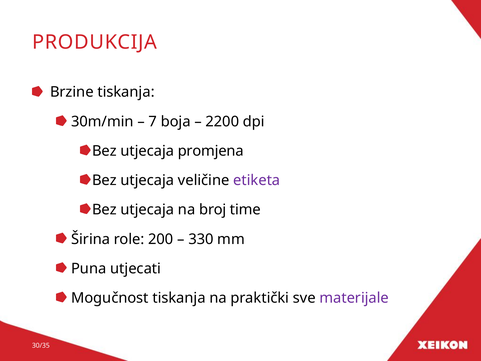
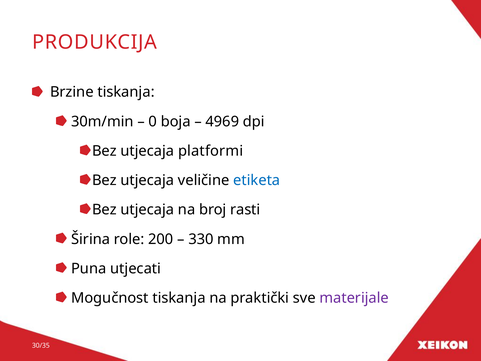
7: 7 -> 0 (153, 122)
2200: 2200 -> 4969 (222, 122)
promjena: promjena -> platformi (211, 151)
etiketa colour: purple -> blue (257, 180)
time: time -> rasti (245, 210)
